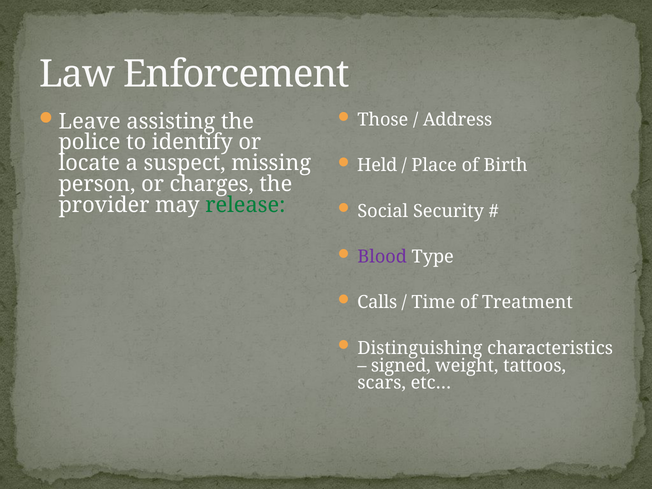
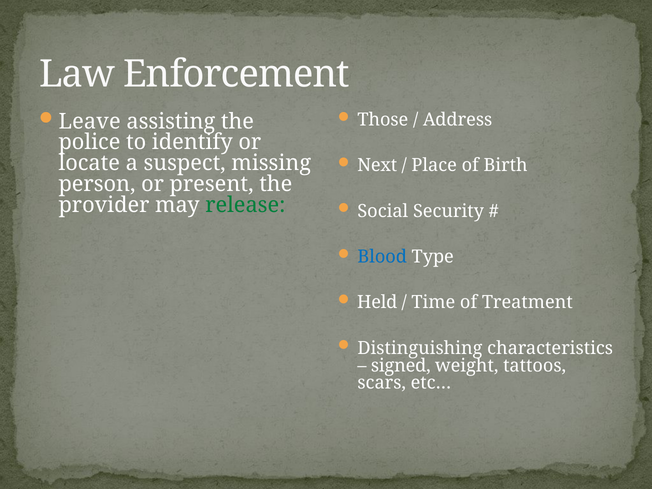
Held: Held -> Next (377, 165)
charges: charges -> present (212, 184)
Blood colour: purple -> blue (382, 257)
Calls: Calls -> Held (377, 302)
